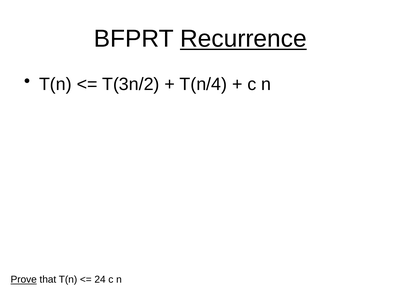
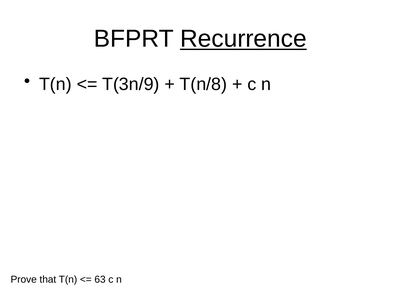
T(3n/2: T(3n/2 -> T(3n/9 (131, 84)
T(n/4: T(n/4 -> T(n/8 (203, 84)
Prove underline: present -> none (24, 279)
24: 24 -> 63 (100, 279)
